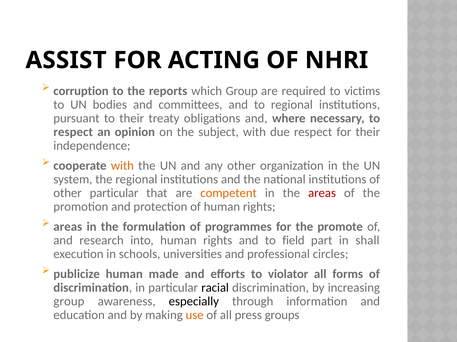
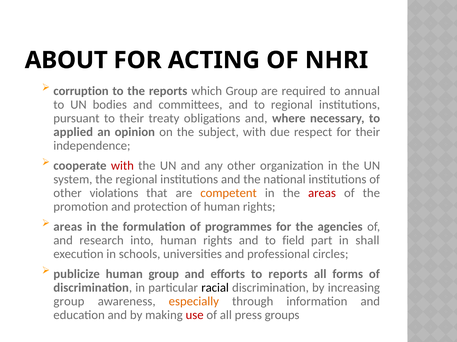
ASSIST: ASSIST -> ABOUT (66, 60)
victims: victims -> annual (362, 91)
respect: respect -> applied (73, 132)
with colour: orange -> red (122, 166)
other particular: particular -> violations (114, 193)
promote: promote -> agencies (340, 227)
human made: made -> group (164, 275)
to violator: violator -> reports (288, 275)
especially colour: black -> orange (194, 302)
use colour: orange -> red (195, 316)
